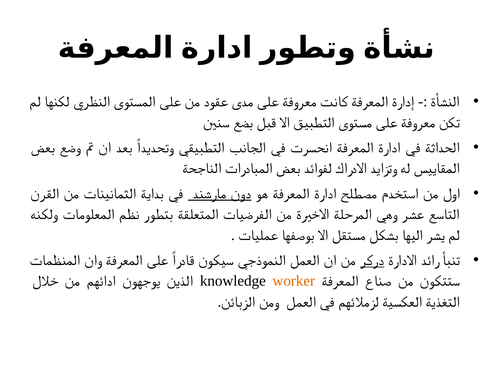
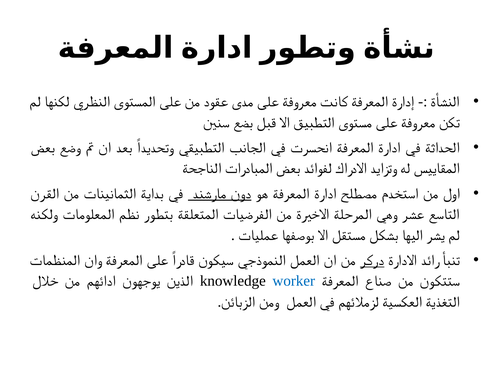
worker colour: orange -> blue (294, 281)
